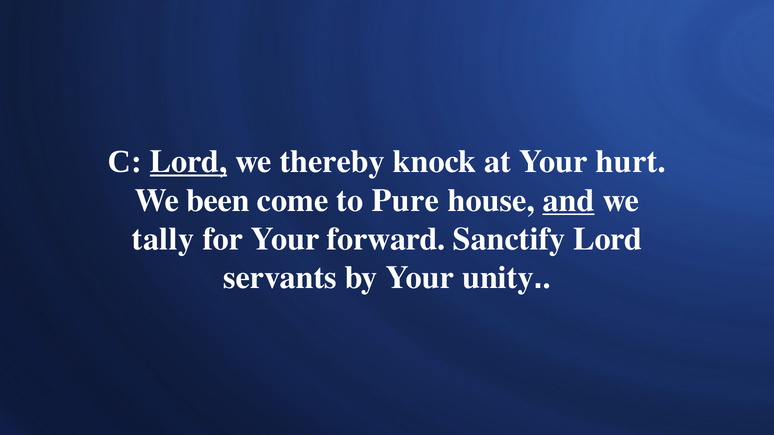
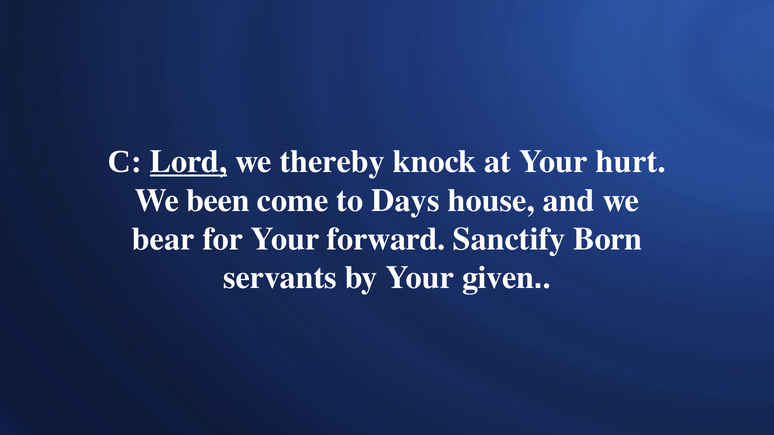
Pure: Pure -> Days (406, 201)
and underline: present -> none (569, 201)
tally: tally -> bear (163, 239)
Sanctify Lord: Lord -> Born (608, 239)
unity: unity -> given (498, 278)
